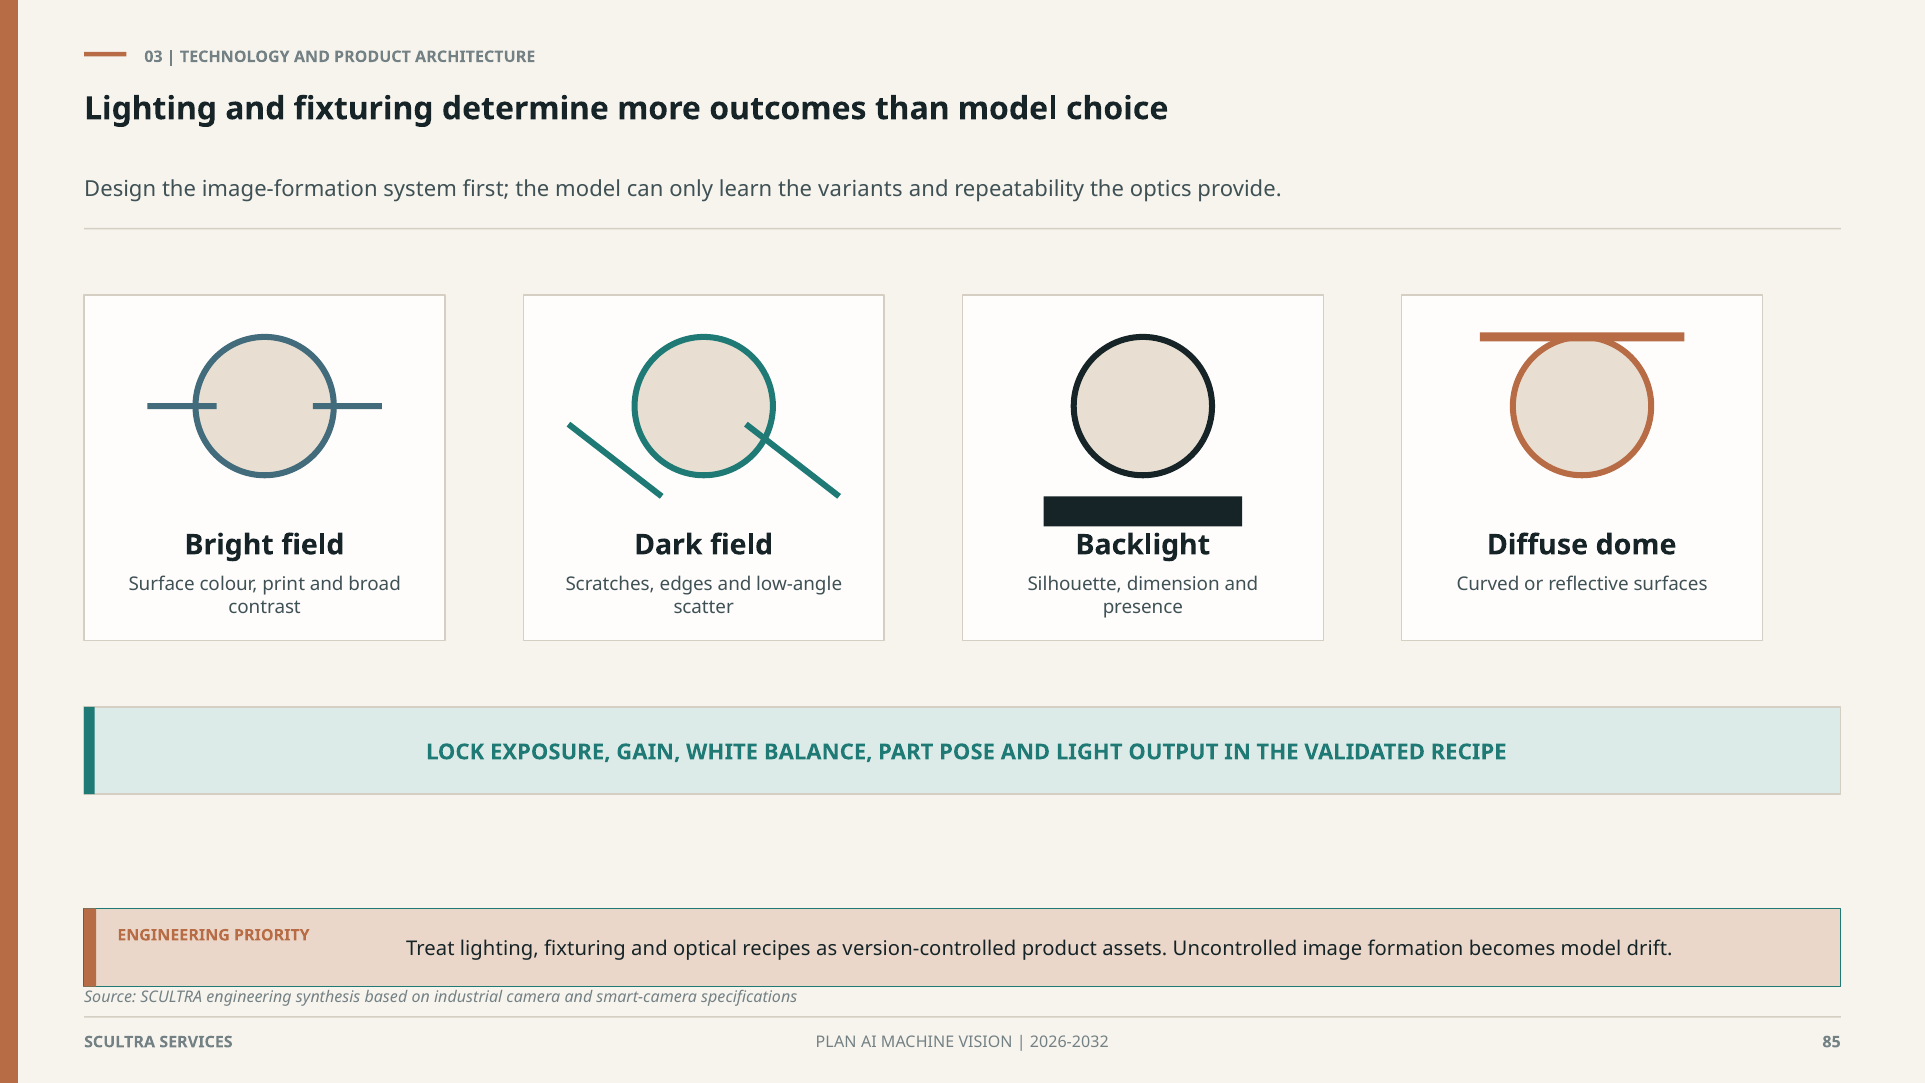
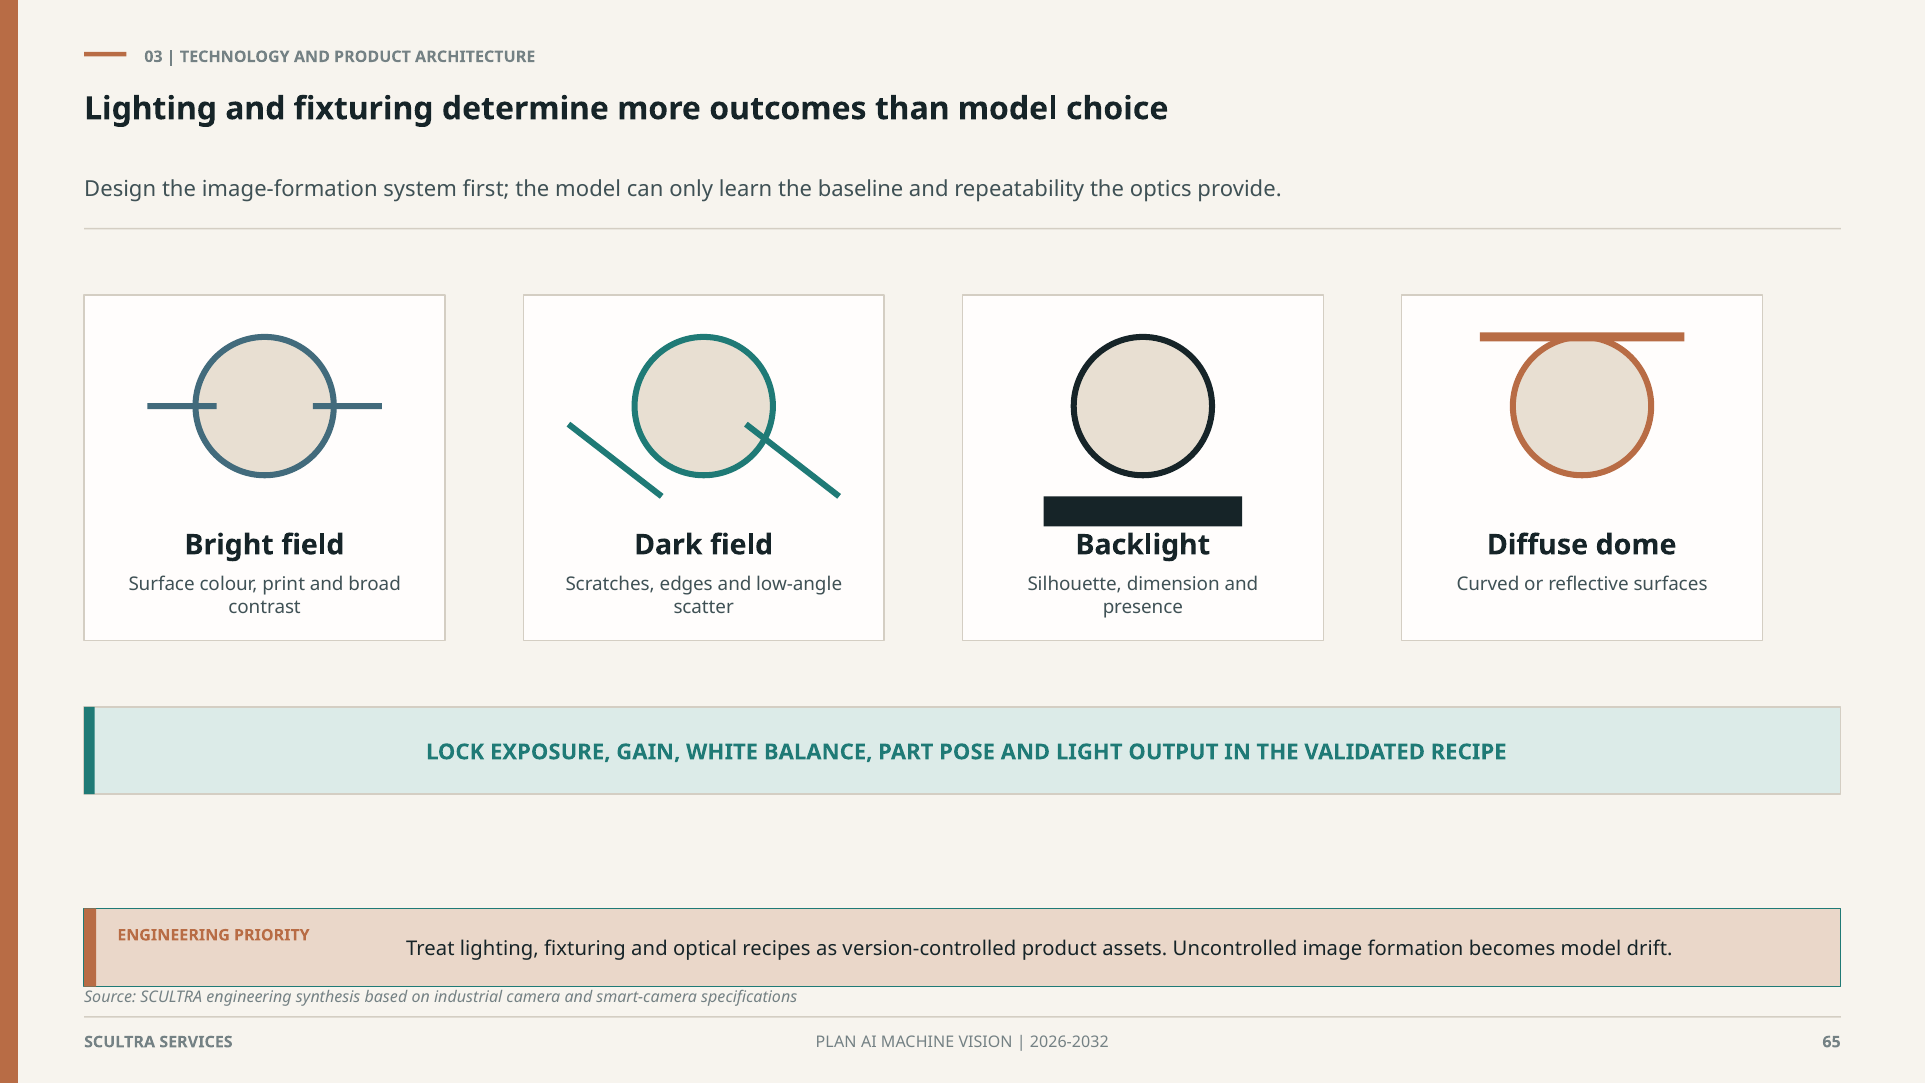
variants: variants -> baseline (861, 189)
85: 85 -> 65 (1832, 1042)
